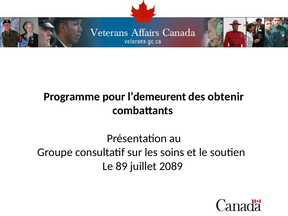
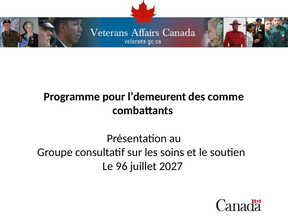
obtenir: obtenir -> comme (226, 97)
89: 89 -> 96 (122, 166)
2089: 2089 -> 2027 (171, 166)
